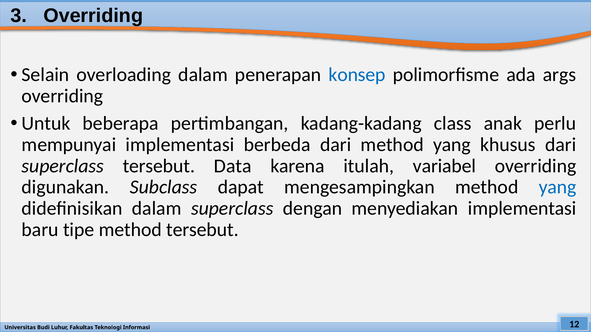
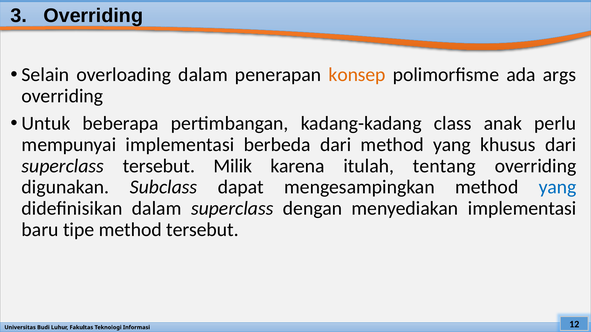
konsep colour: blue -> orange (357, 75)
Data: Data -> Milik (233, 166)
variabel: variabel -> tentang (444, 166)
